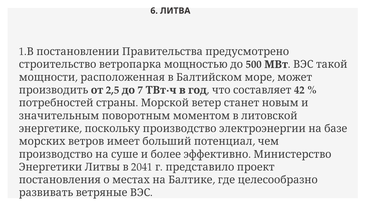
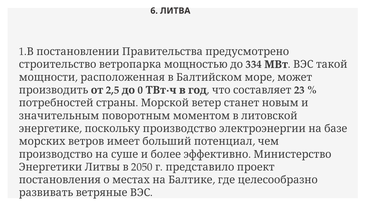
500: 500 -> 334 (254, 64)
7: 7 -> 0 (140, 90)
42: 42 -> 23 (299, 90)
2041: 2041 -> 2050 (142, 167)
